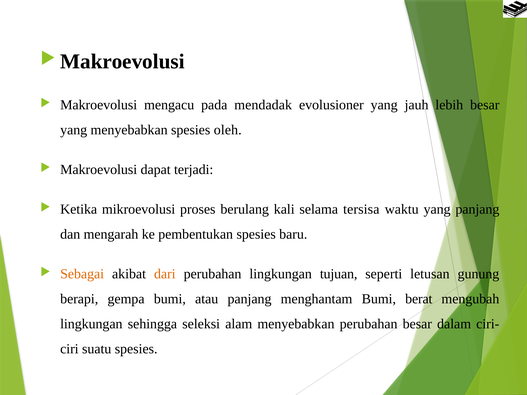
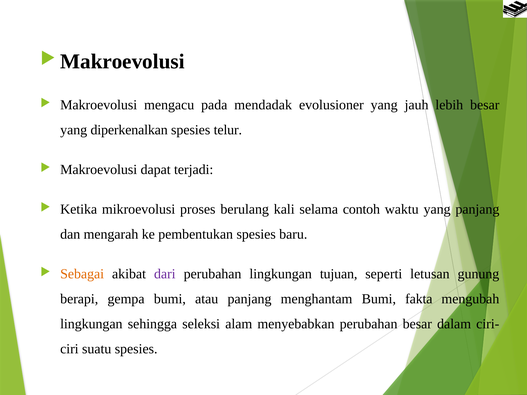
yang menyebabkan: menyebabkan -> diperkenalkan (129, 130)
oleh: oleh -> telur (228, 130)
tersisa: tersisa -> contoh (361, 209)
dari colour: orange -> purple (165, 274)
berat: berat -> fakta (419, 299)
